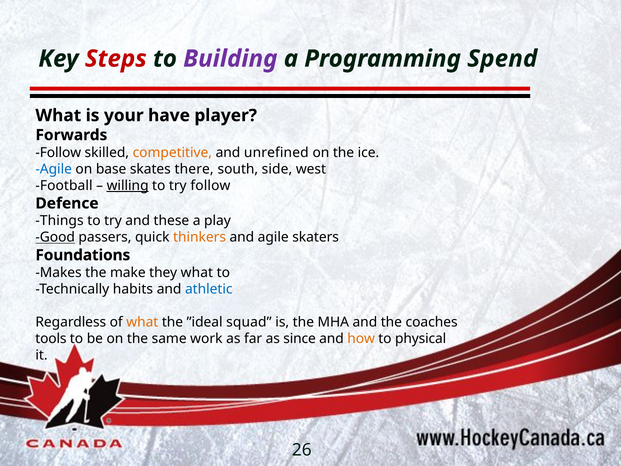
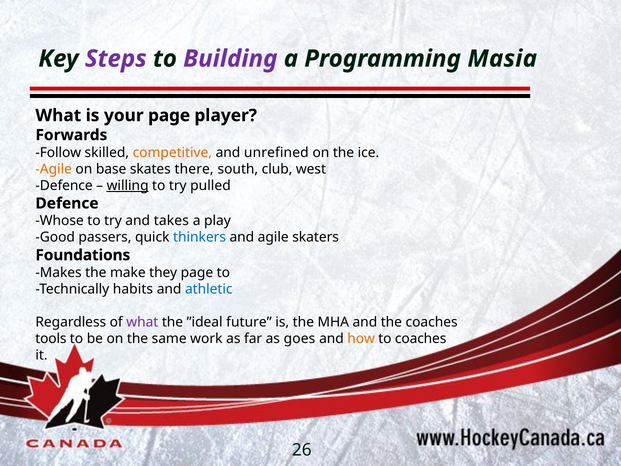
Steps colour: red -> purple (116, 59)
Spend: Spend -> Masia (502, 59)
your have: have -> page (169, 115)
Agile colour: blue -> orange (54, 169)
side: side -> club (277, 169)
Football: Football -> Defence (64, 186)
try follow: follow -> pulled (210, 186)
Things: Things -> Whose (60, 221)
these: these -> takes (171, 221)
Good underline: present -> none (55, 237)
thinkers colour: orange -> blue (200, 237)
they what: what -> page (197, 272)
what colour: orange -> purple (142, 322)
squad: squad -> future (249, 322)
since: since -> goes (299, 339)
to physical: physical -> coaches (421, 339)
